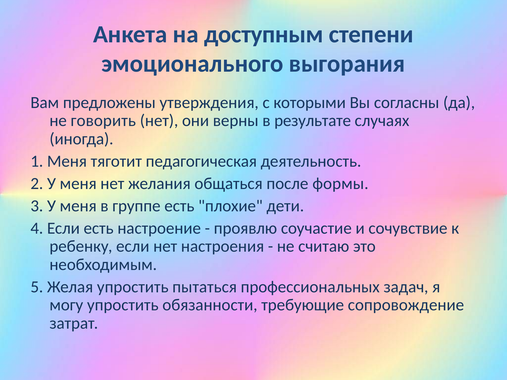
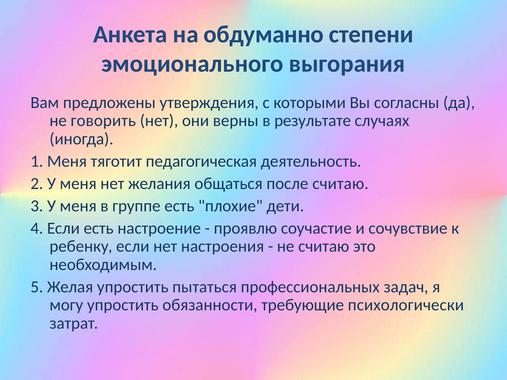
доступным: доступным -> обдуманно (264, 34)
после формы: формы -> считаю (340, 184)
сопровождение: сопровождение -> психологически (406, 305)
